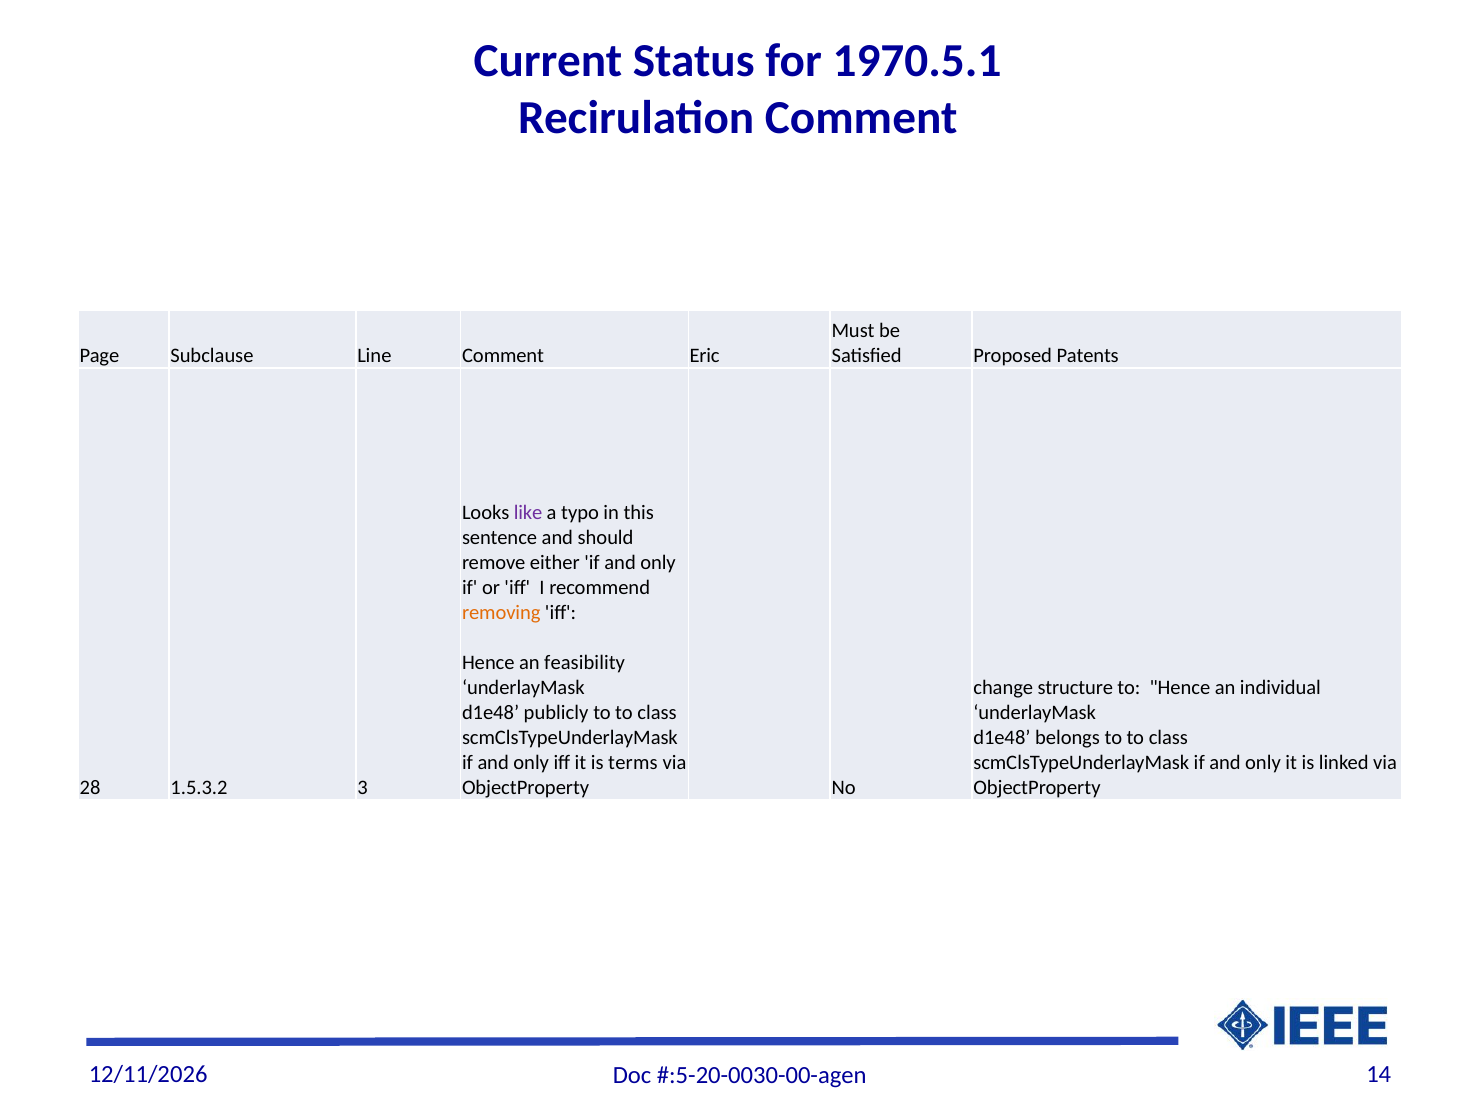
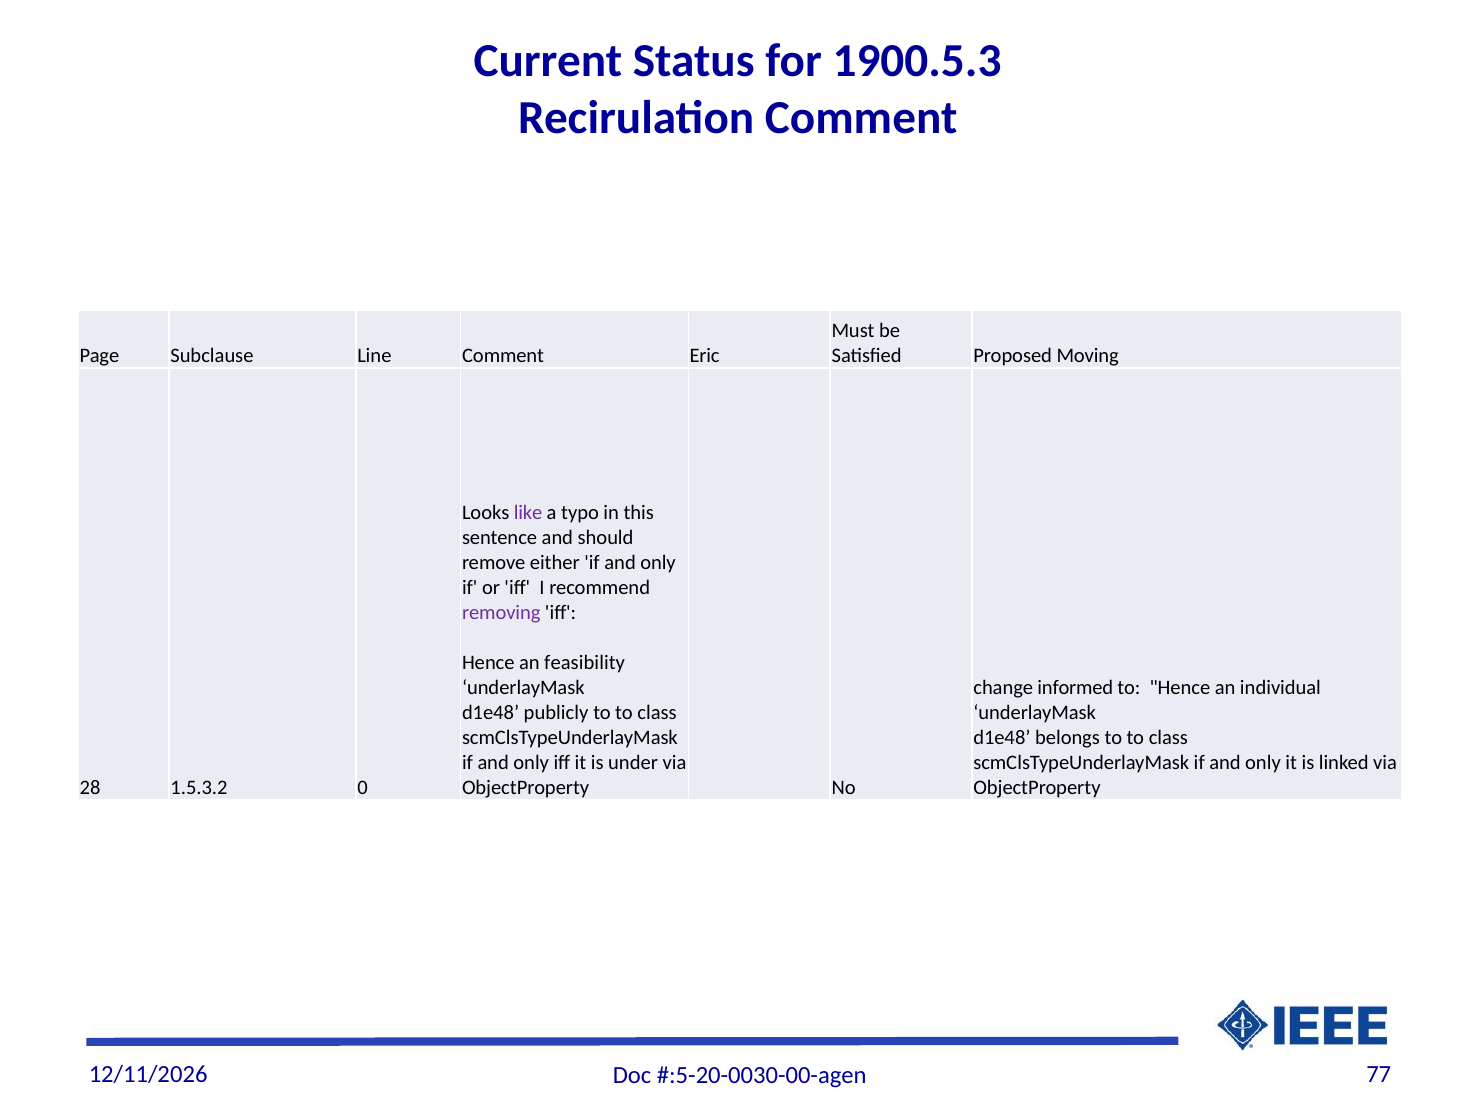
1970.5.1: 1970.5.1 -> 1900.5.3 (917, 61)
Patents: Patents -> Moving (1088, 356)
removing colour: orange -> purple (501, 613)
structure: structure -> informed (1075, 688)
terms: terms -> under (633, 762)
3: 3 -> 0 (363, 787)
14: 14 -> 77 (1379, 1075)
